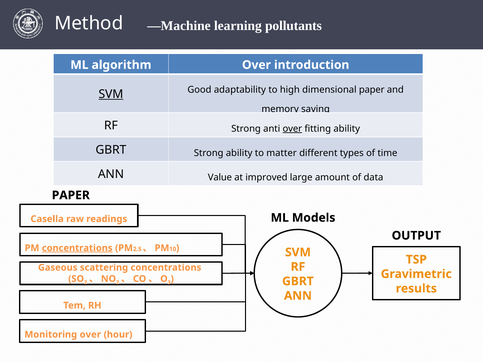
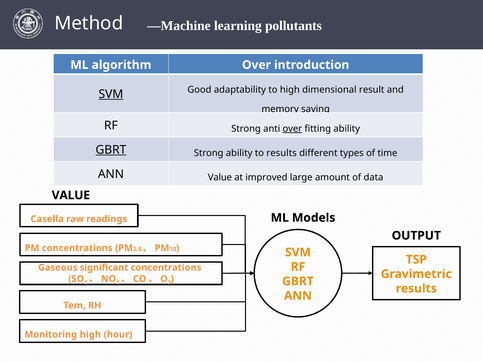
dimensional paper: paper -> result (372, 90)
GBRT underline: none -> present (111, 150)
to matter: matter -> results (282, 153)
PAPER: PAPER -> VALUE (71, 195)
concentrations underline: present -> none (77, 248)
scattering: scattering -> significant (104, 268)
Monitoring over: over -> high (90, 335)
